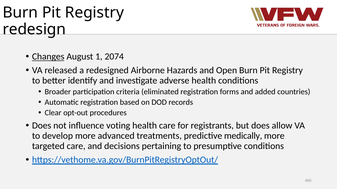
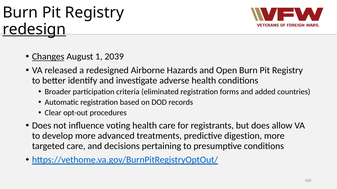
redesign underline: none -> present (34, 29)
2074: 2074 -> 2039 (114, 57)
medically: medically -> digestion (243, 136)
